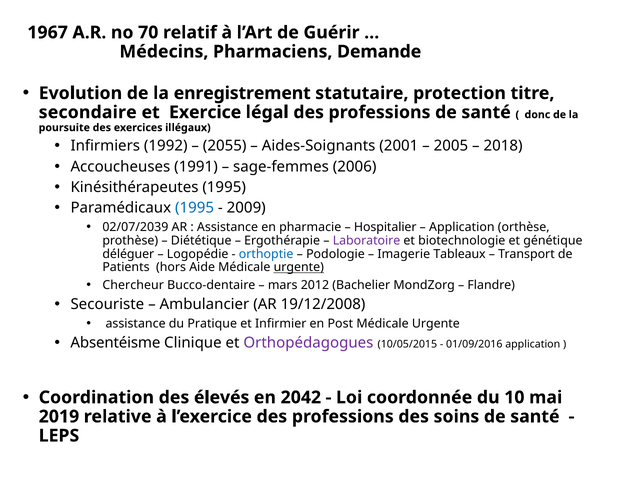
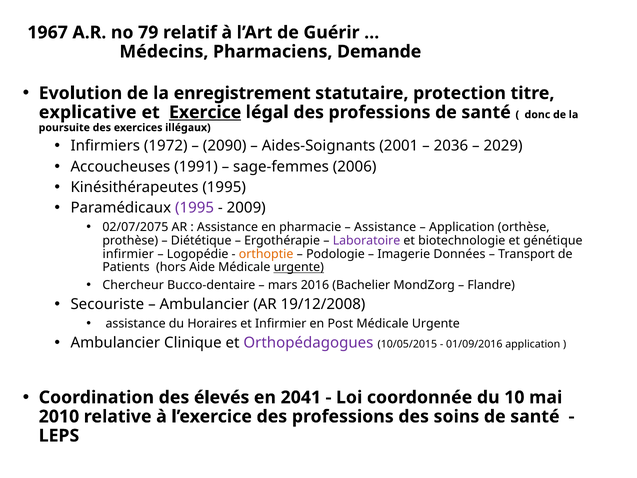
70: 70 -> 79 (148, 32)
secondaire: secondaire -> explicative (88, 112)
Exercice underline: none -> present (205, 112)
1992: 1992 -> 1972 (166, 146)
2055: 2055 -> 2090 (225, 146)
2005: 2005 -> 2036 (451, 146)
2018: 2018 -> 2029 (503, 146)
1995 colour: blue -> purple (195, 208)
02/07/2039: 02/07/2039 -> 02/07/2075 (135, 227)
Hospitalier: Hospitalier -> Assistance (385, 227)
déléguer: déléguer -> infirmier (128, 254)
orthoptie colour: blue -> orange (266, 254)
Tableaux: Tableaux -> Données (459, 254)
2012: 2012 -> 2016 (315, 285)
Pratique: Pratique -> Horaires (212, 324)
Absentéisme: Absentéisme -> Ambulancier (115, 343)
2042: 2042 -> 2041 (301, 397)
2019: 2019 -> 2010 (59, 416)
